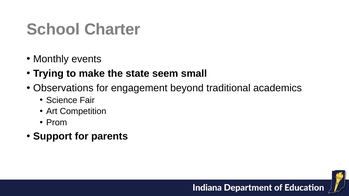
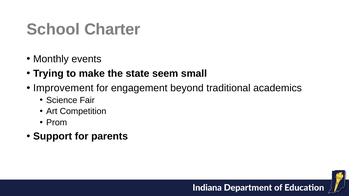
Observations: Observations -> Improvement (63, 88)
